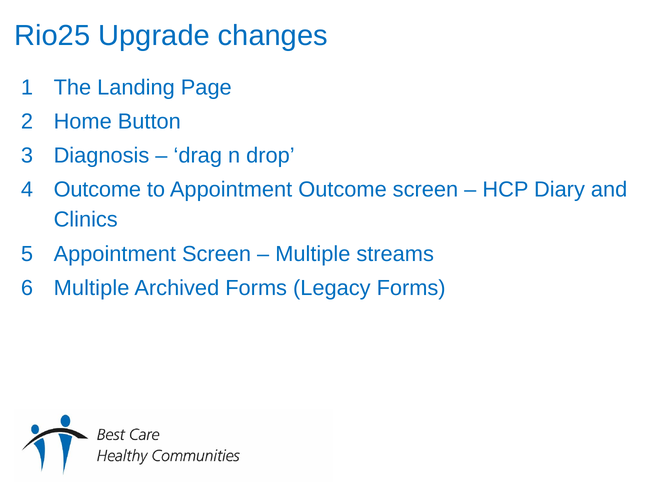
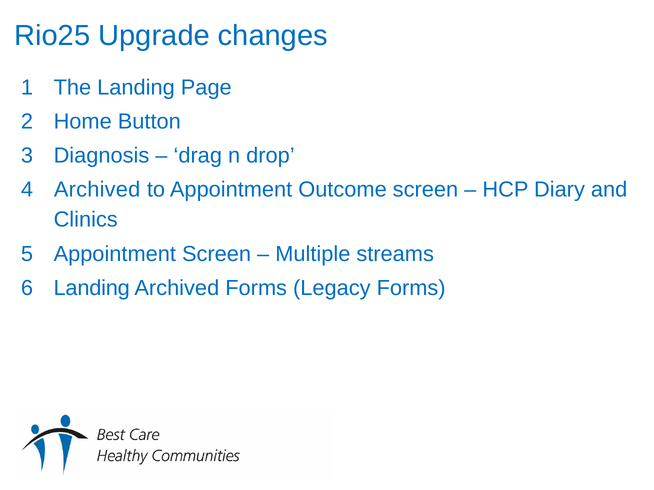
Outcome: Outcome -> Archived (97, 190)
Multiple: Multiple -> Landing (92, 288)
